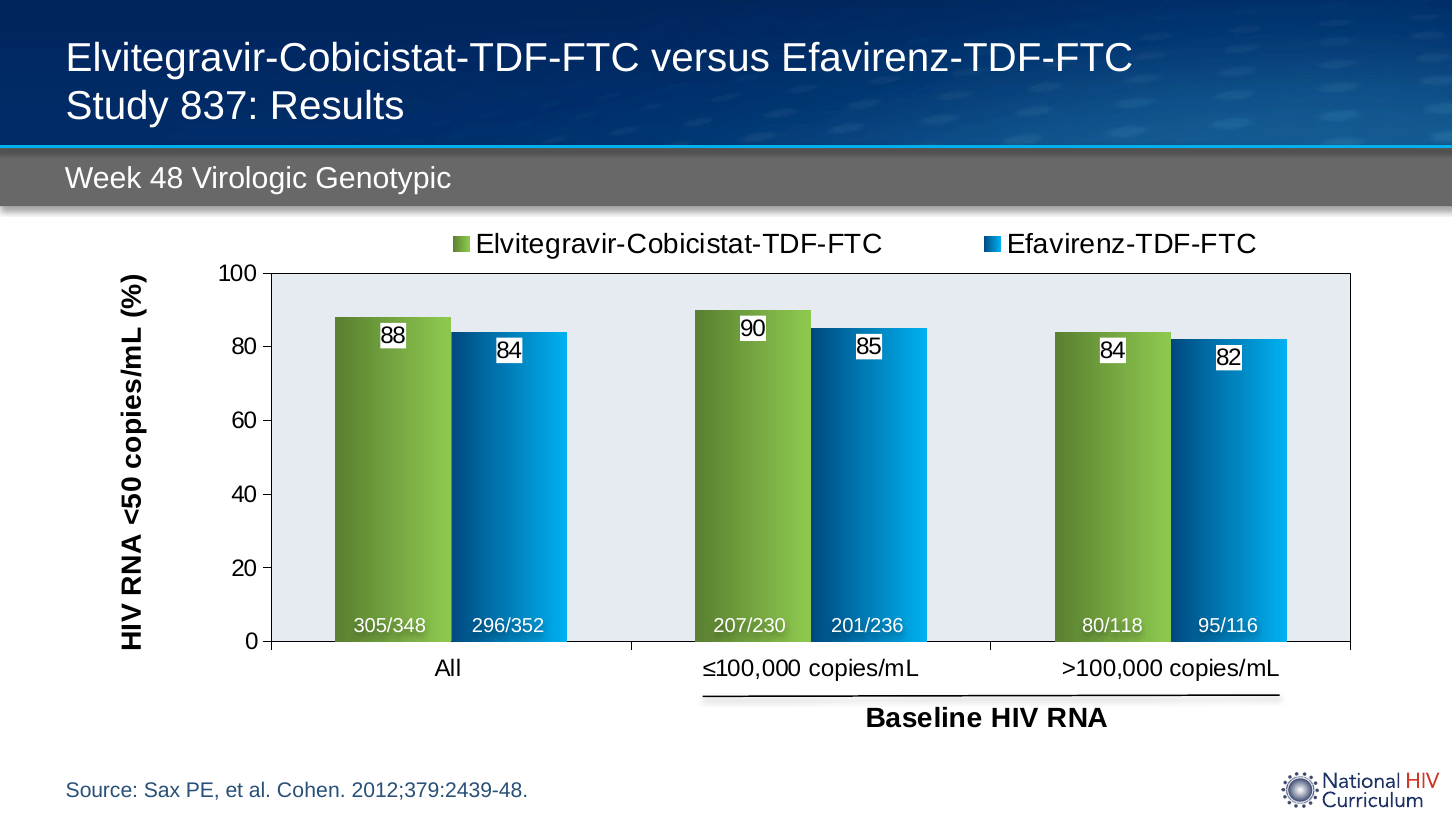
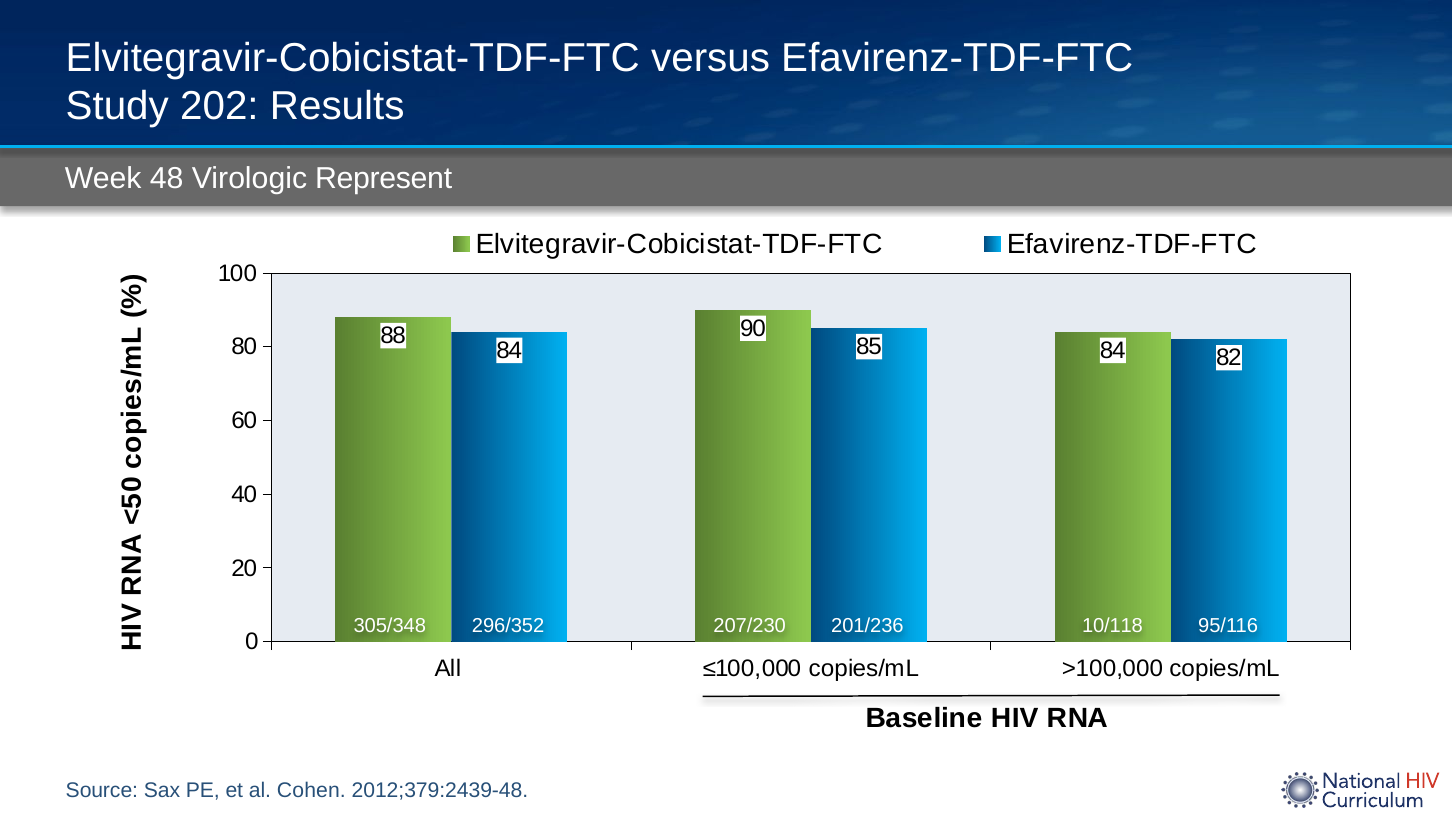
837: 837 -> 202 (219, 106)
Genotypic: Genotypic -> Represent (384, 179)
80/118: 80/118 -> 10/118 (1112, 625)
